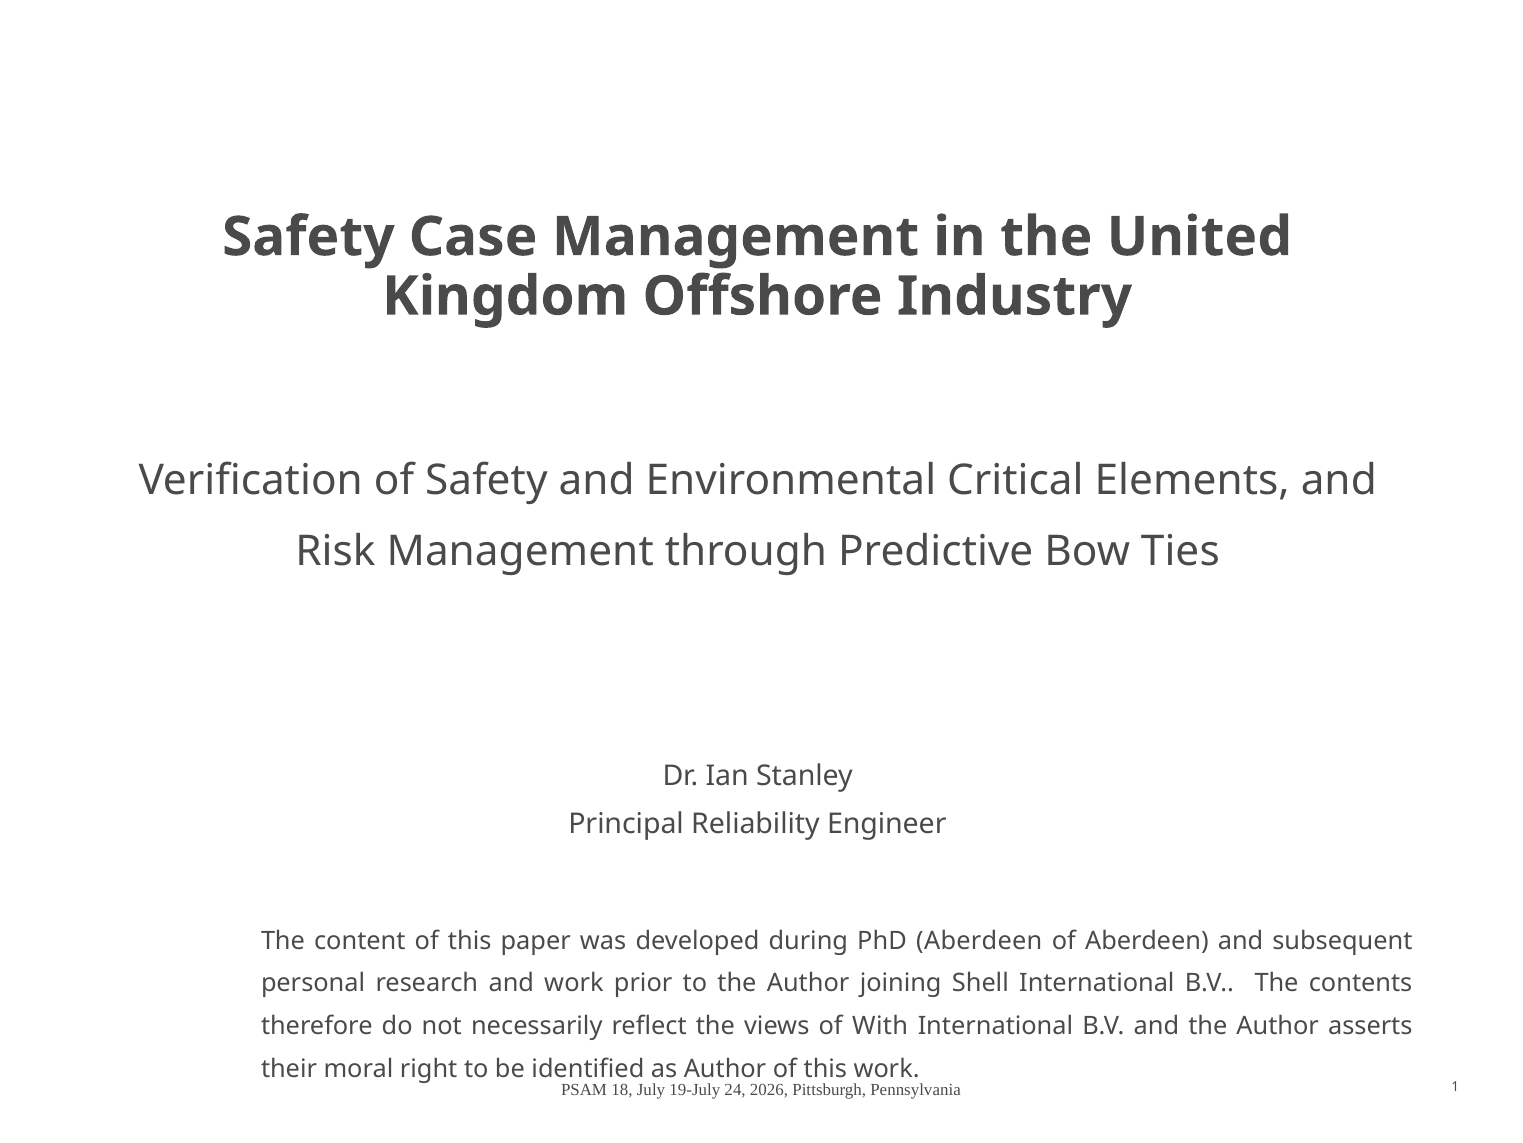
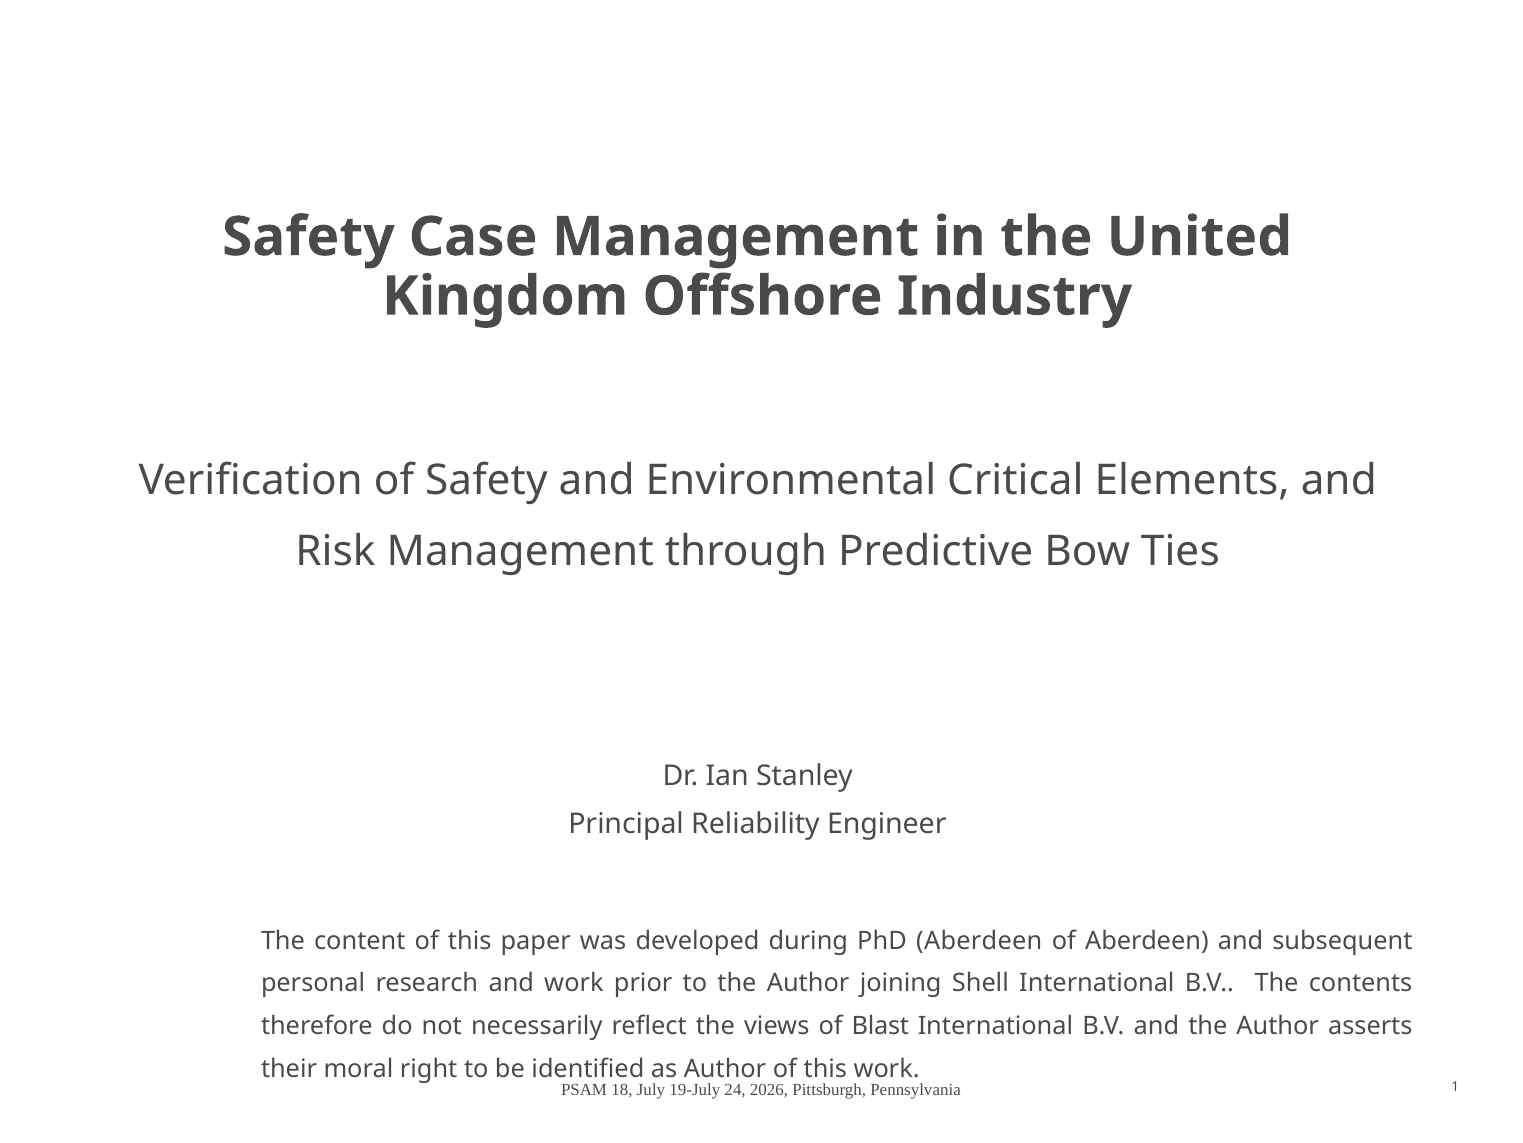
With: With -> Blast (880, 1026)
